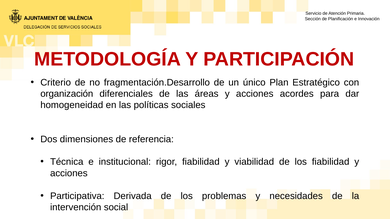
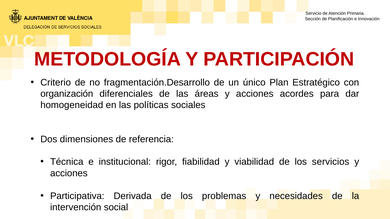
los fiabilidad: fiabilidad -> servicios (331, 162)
